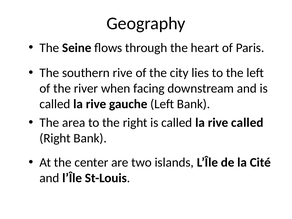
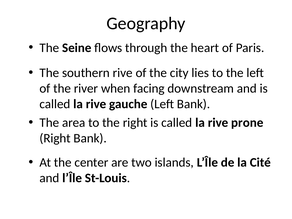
rive called: called -> prone (247, 123)
